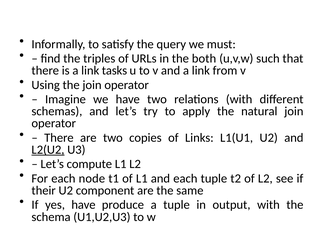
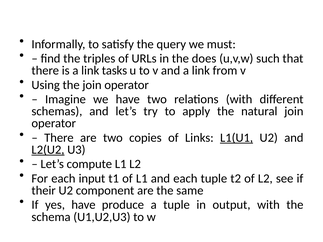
both: both -> does (204, 59)
L1(U1 underline: none -> present (237, 138)
node: node -> input (92, 179)
